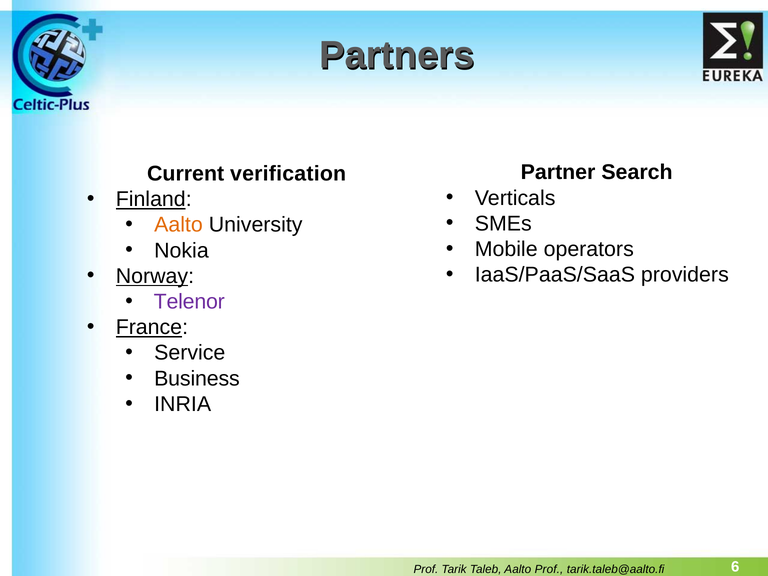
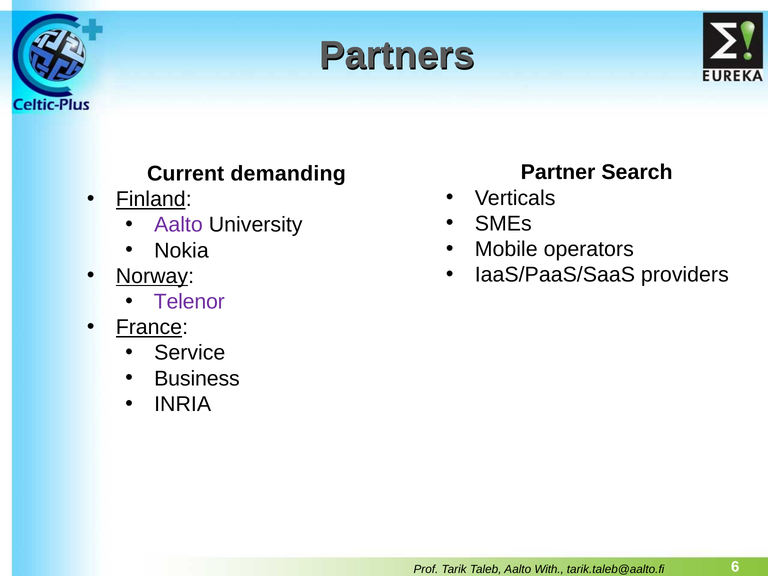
verification: verification -> demanding (288, 174)
Aalto colour: orange -> purple (178, 225)
Aalto Prof: Prof -> With (549, 570)
